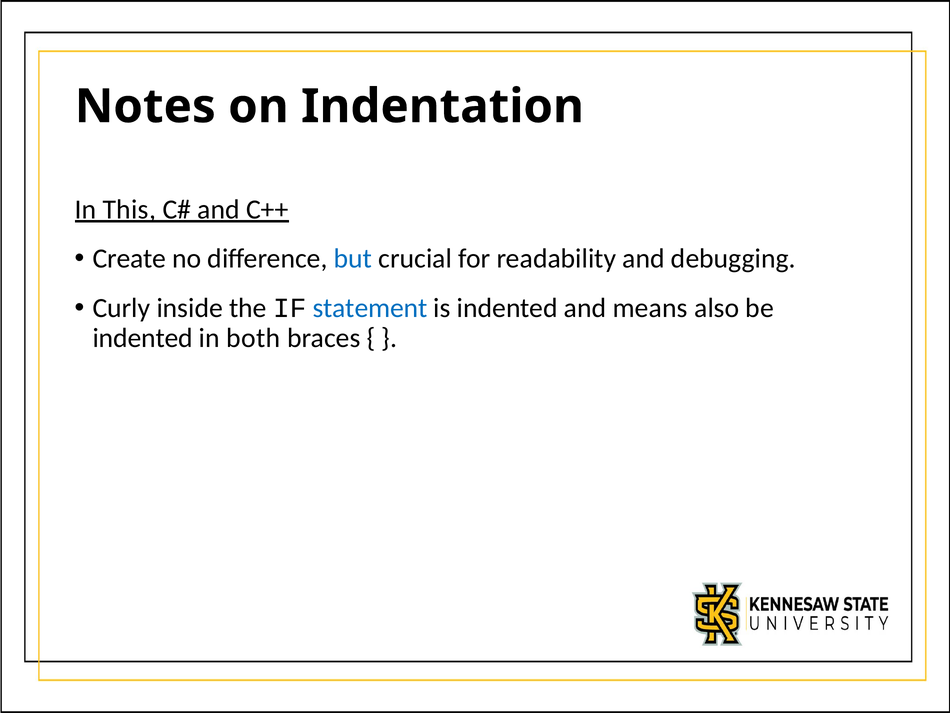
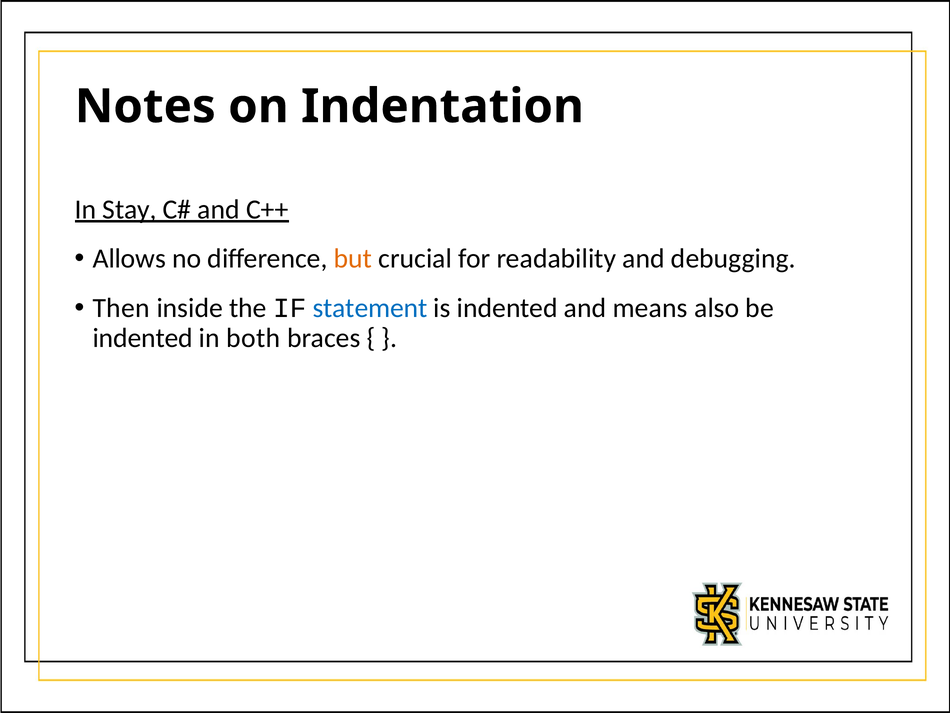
This: This -> Stay (130, 209)
Create: Create -> Allows (129, 259)
but colour: blue -> orange (353, 259)
Curly: Curly -> Then (121, 308)
